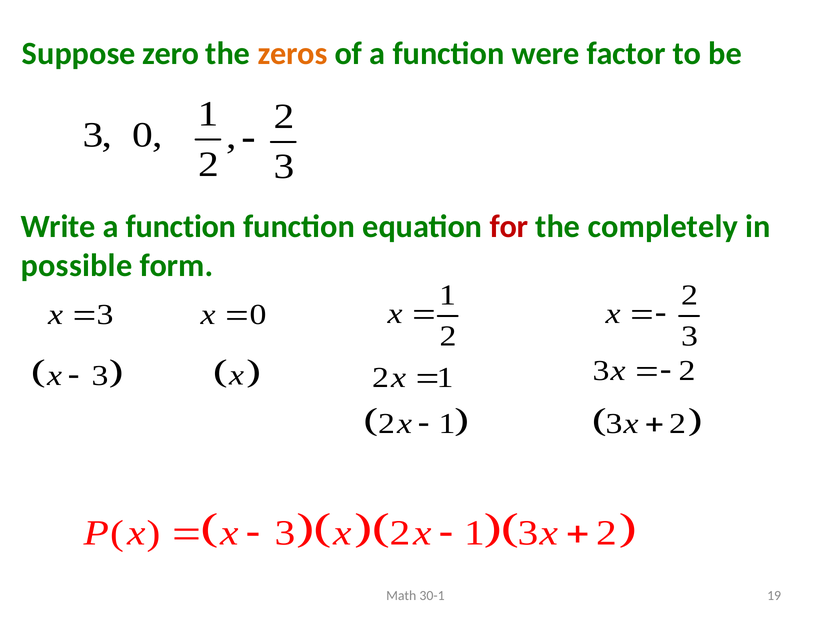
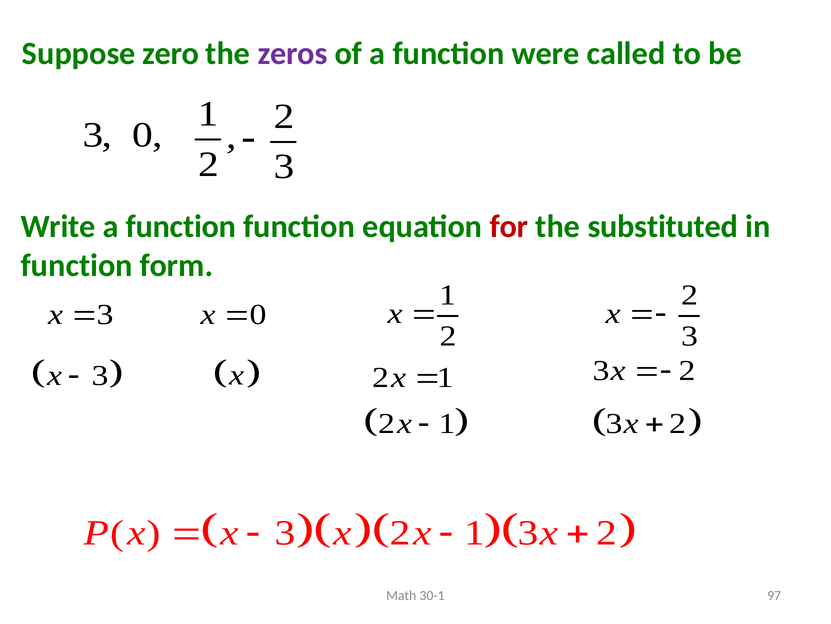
zeros colour: orange -> purple (293, 53)
factor: factor -> called (626, 53)
completely: completely -> substituted (663, 227)
possible: possible -> function (77, 265)
19: 19 -> 97 (774, 595)
